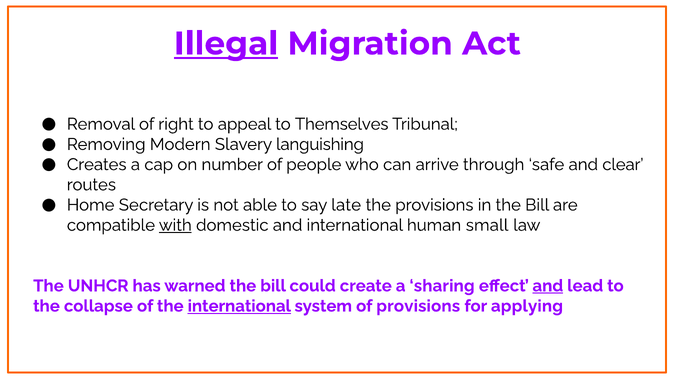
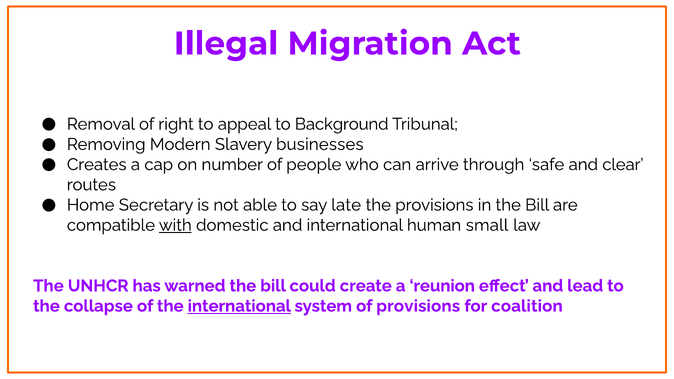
Illegal underline: present -> none (226, 44)
Themselves: Themselves -> Background (342, 124)
languishing: languishing -> businesses (320, 144)
sharing: sharing -> reunion (442, 286)
and underline: present -> none (548, 286)
applying: applying -> coalition (527, 306)
